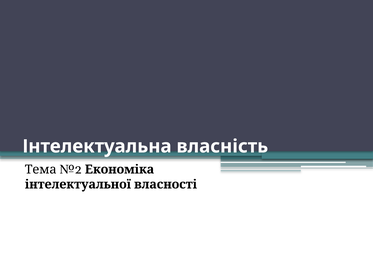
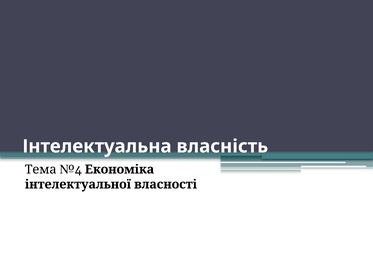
№2: №2 -> №4 (71, 169)
